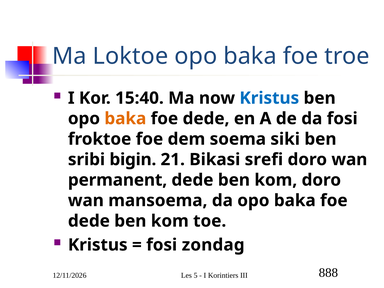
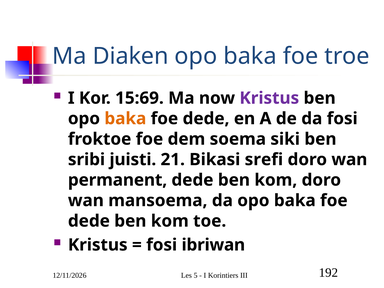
Loktoe: Loktoe -> Diaken (131, 56)
15:40: 15:40 -> 15:69 (139, 98)
Kristus colour: blue -> purple (269, 98)
bigin: bigin -> juisti (133, 160)
zondag: zondag -> ibriwan (213, 245)
888: 888 -> 192 (328, 273)
